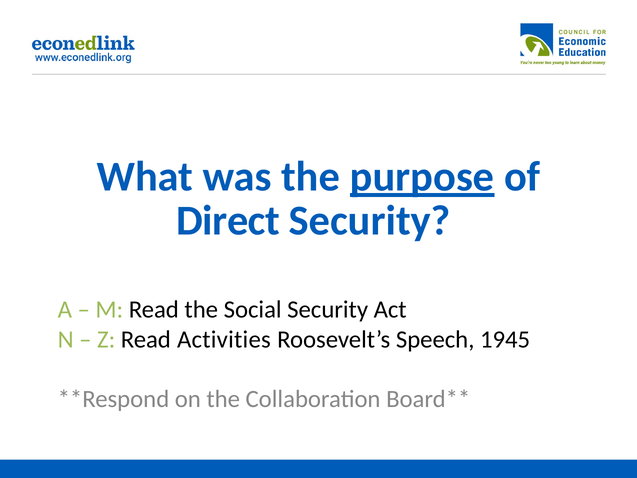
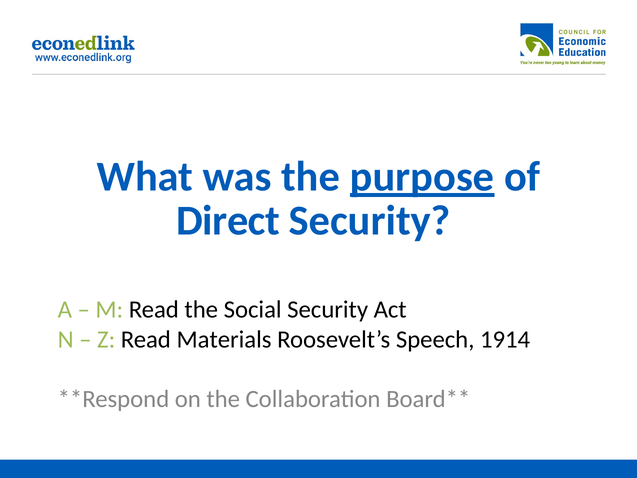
Activities: Activities -> Materials (224, 339)
1945: 1945 -> 1914 (505, 339)
